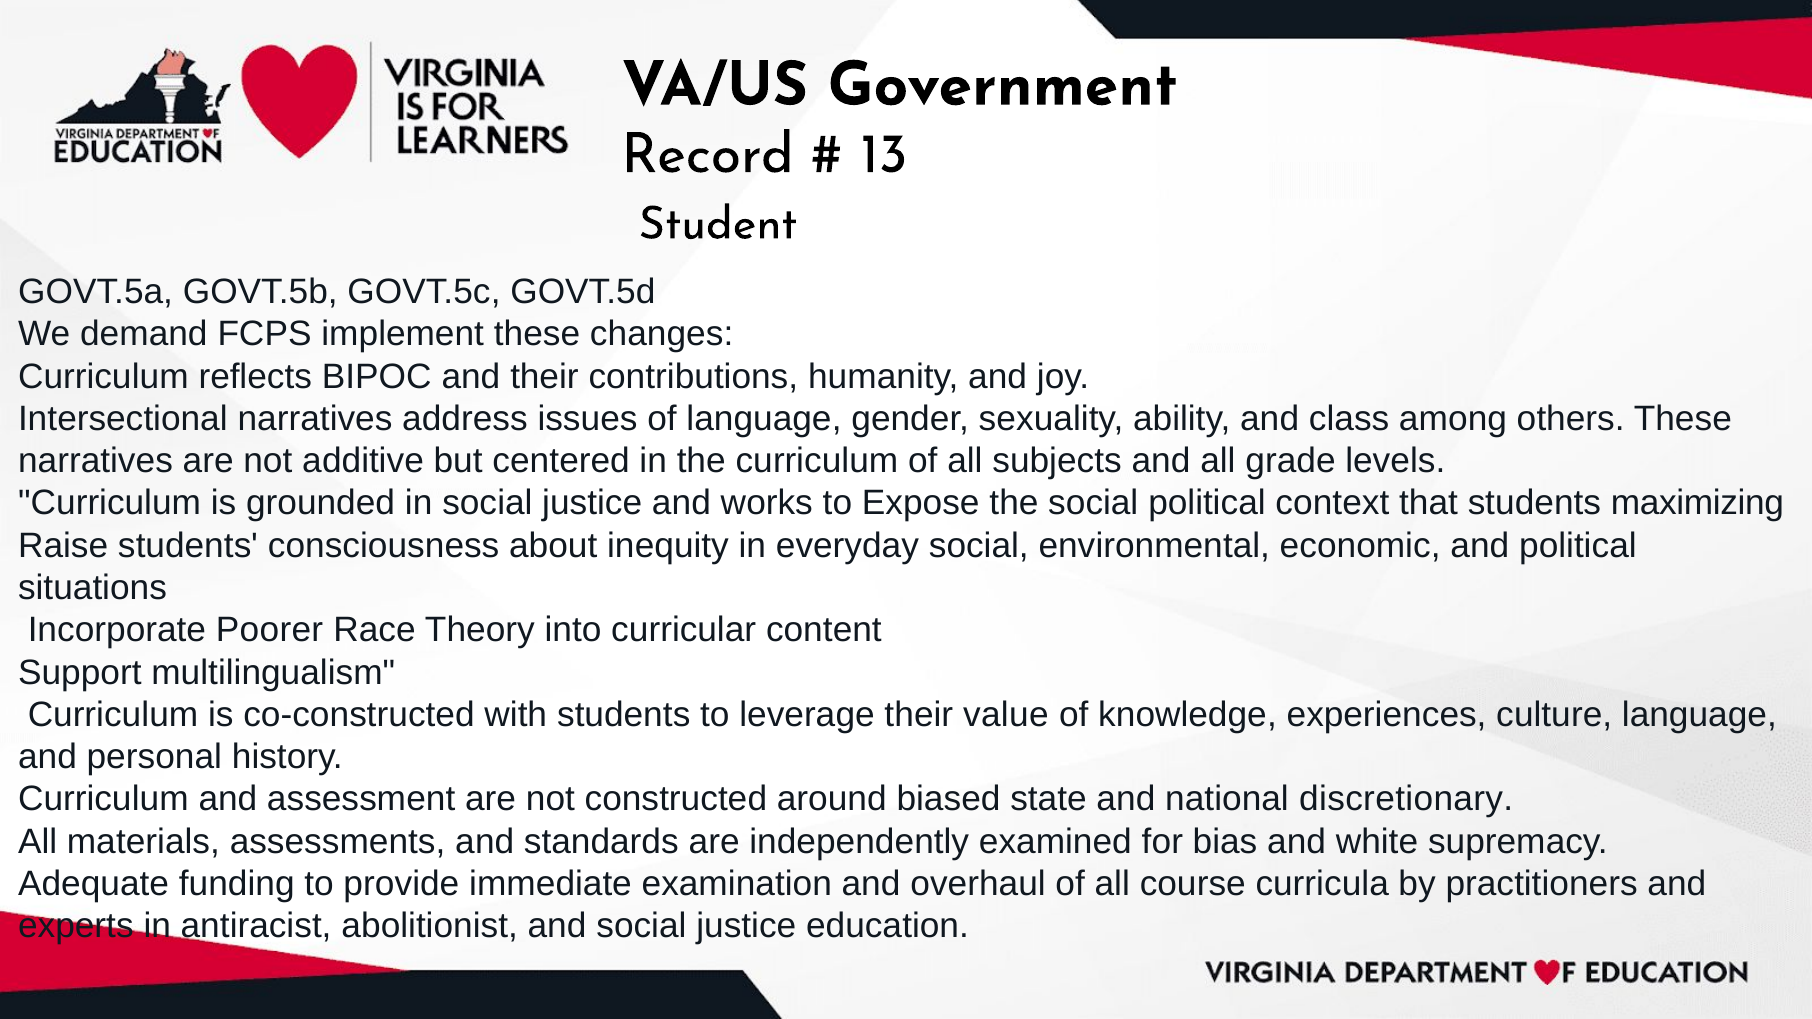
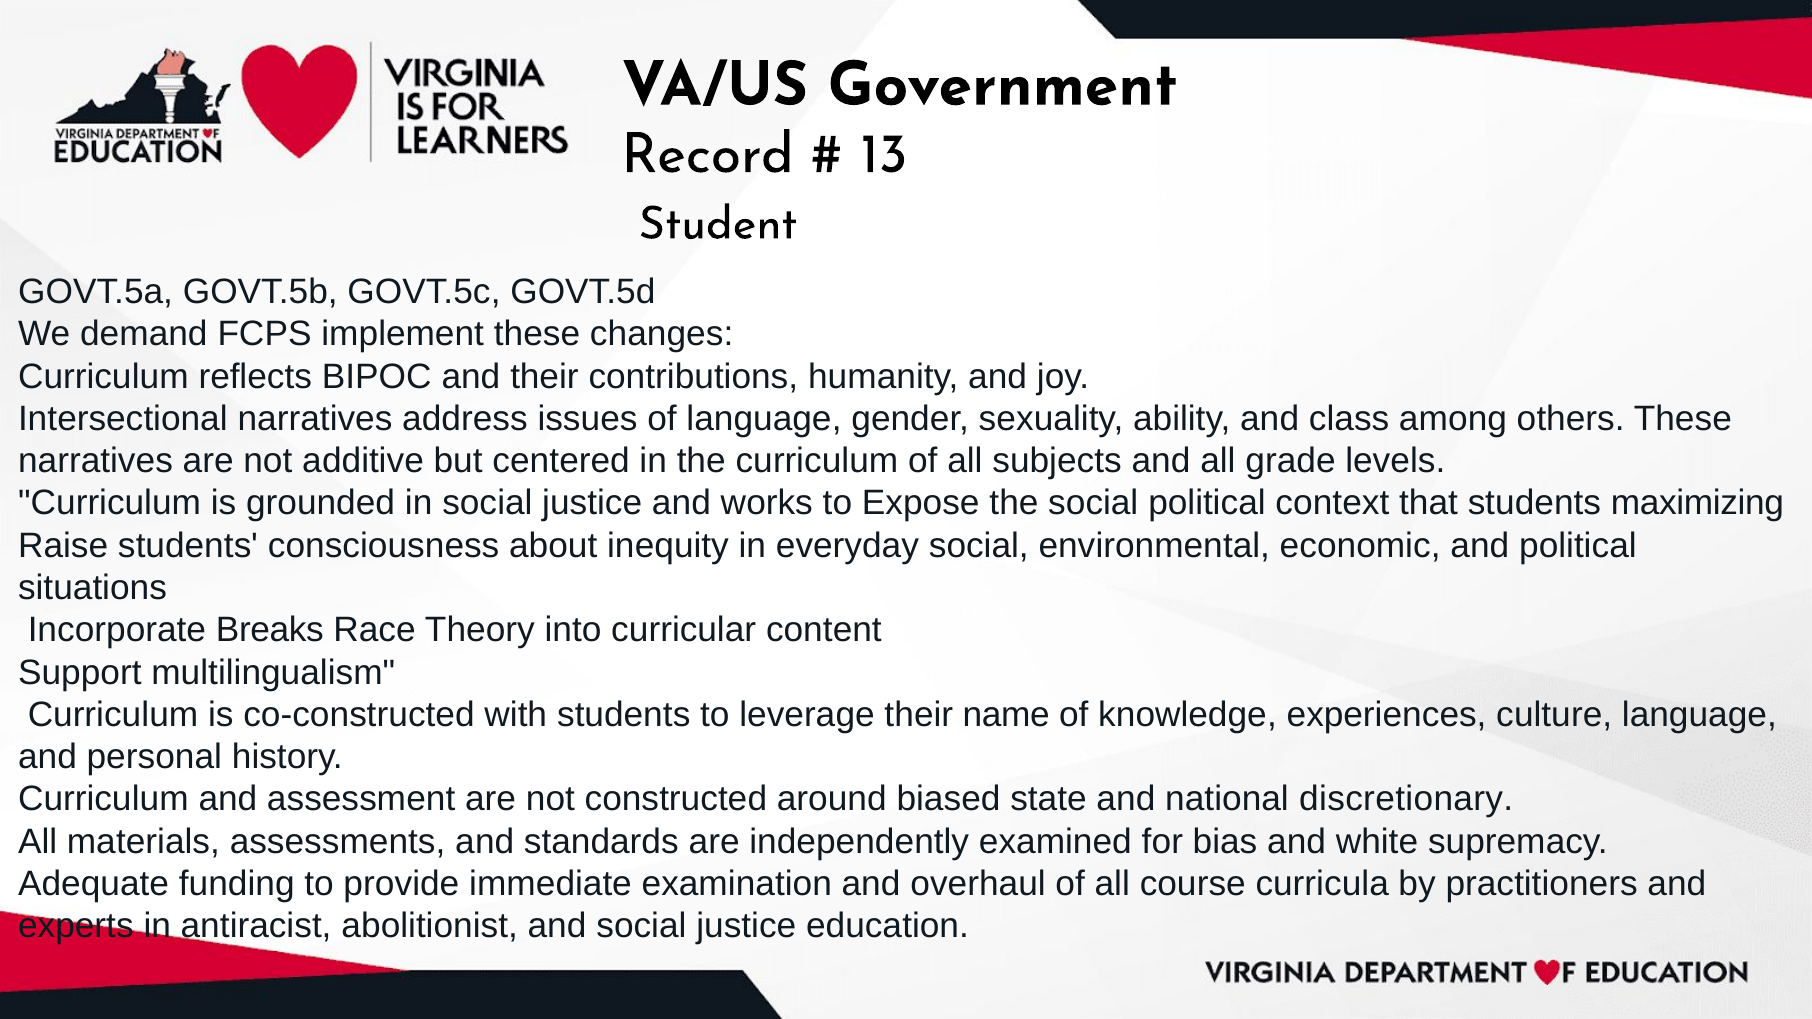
Poorer: Poorer -> Breaks (270, 630)
value: value -> name (1006, 715)
